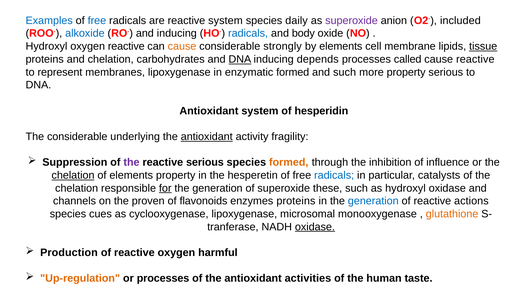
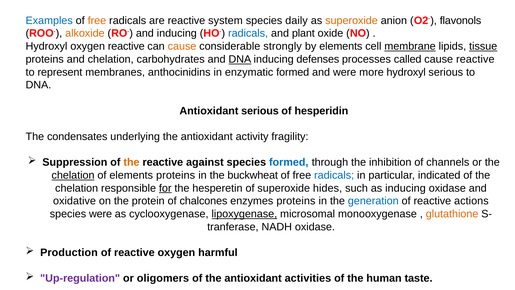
free colour: blue -> orange (97, 21)
superoxide colour: purple -> orange (351, 21)
included: included -> flavonols (461, 21)
alkoxide colour: blue -> orange (85, 33)
body: body -> plant (303, 33)
membrane underline: none -> present (410, 46)
depends: depends -> defenses (318, 59)
membranes lipoxygenase: lipoxygenase -> anthocinidins (179, 72)
and such: such -> were (345, 72)
more property: property -> hydroxyl (406, 72)
Antioxidant system: system -> serious (260, 111)
The considerable: considerable -> condensates (77, 136)
antioxidant underline: present -> none (207, 136)
the colour: purple -> orange (131, 162)
reactive serious: serious -> against (205, 162)
formed colour: orange -> blue (289, 162)
influence: influence -> channels (448, 162)
elements property: property -> proteins (176, 175)
hesperetin: hesperetin -> buckwheat (253, 175)
catalysts: catalysts -> indicated (439, 175)
generation: generation -> hesperetin (217, 188)
these: these -> hides (328, 188)
as hydroxyl: hydroxyl -> inducing (405, 188)
channels: channels -> oxidative (75, 201)
proven: proven -> protein (148, 201)
flavonoids: flavonoids -> chalcones (203, 201)
species cues: cues -> were (101, 214)
lipoxygenase underline: none -> present (244, 214)
oxidase underline: present -> none (315, 227)
Up-regulation colour: orange -> purple (80, 278)
or processes: processes -> oligomers (163, 278)
